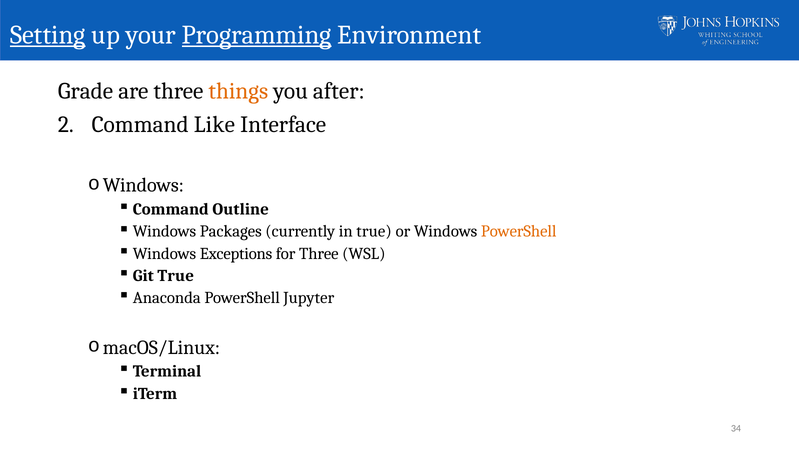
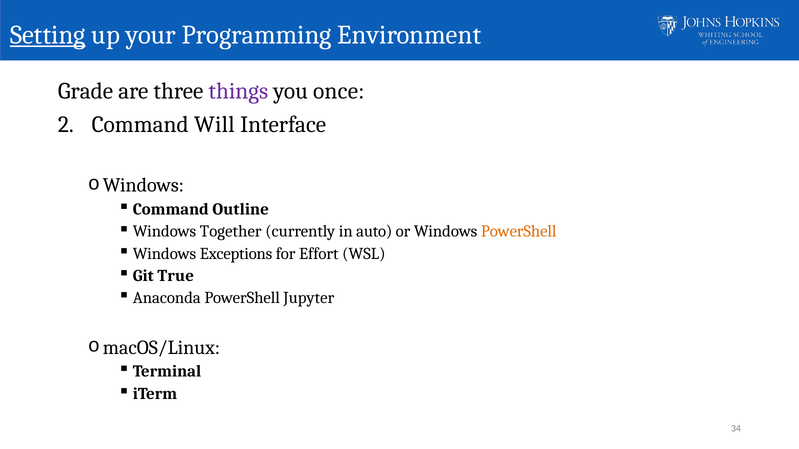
Programming underline: present -> none (257, 35)
things colour: orange -> purple (238, 91)
after: after -> once (339, 91)
Like: Like -> Will (214, 125)
Packages: Packages -> Together (231, 232)
in true: true -> auto (374, 232)
for Three: Three -> Effort (319, 254)
